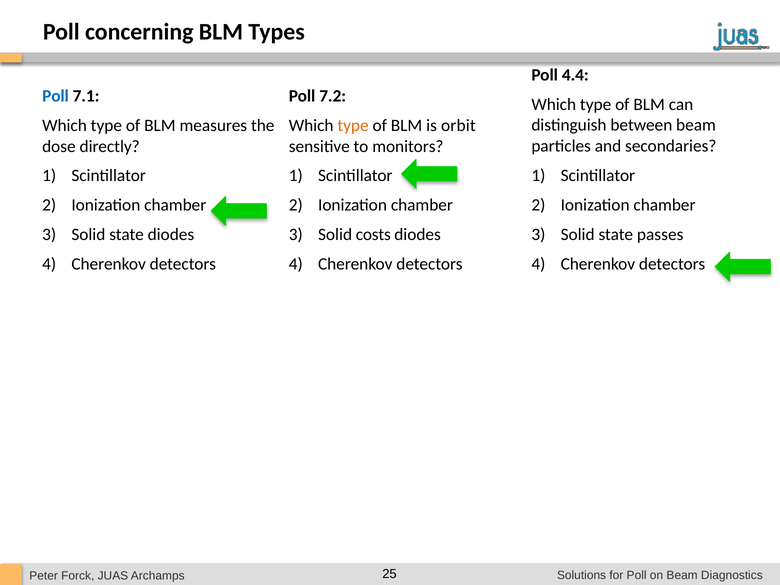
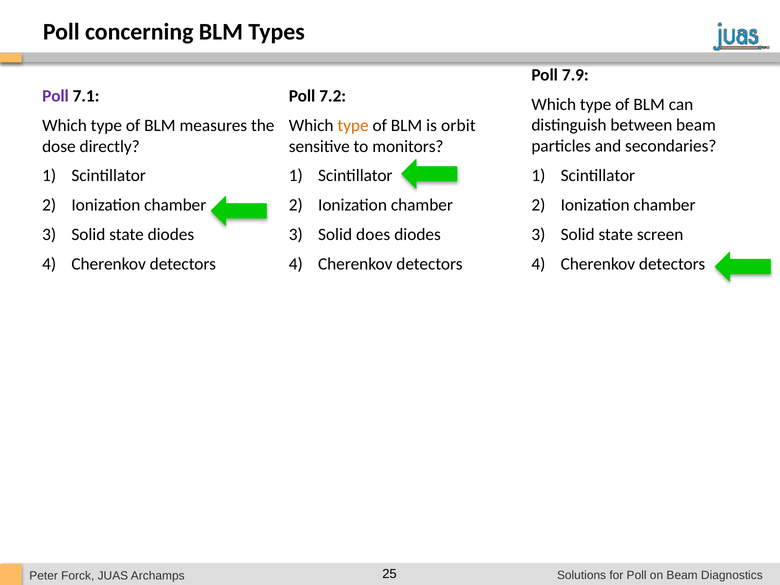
4.4: 4.4 -> 7.9 (575, 75)
Poll colour: blue -> purple (55, 96)
passes: passes -> screen (660, 234)
costs: costs -> does (373, 235)
